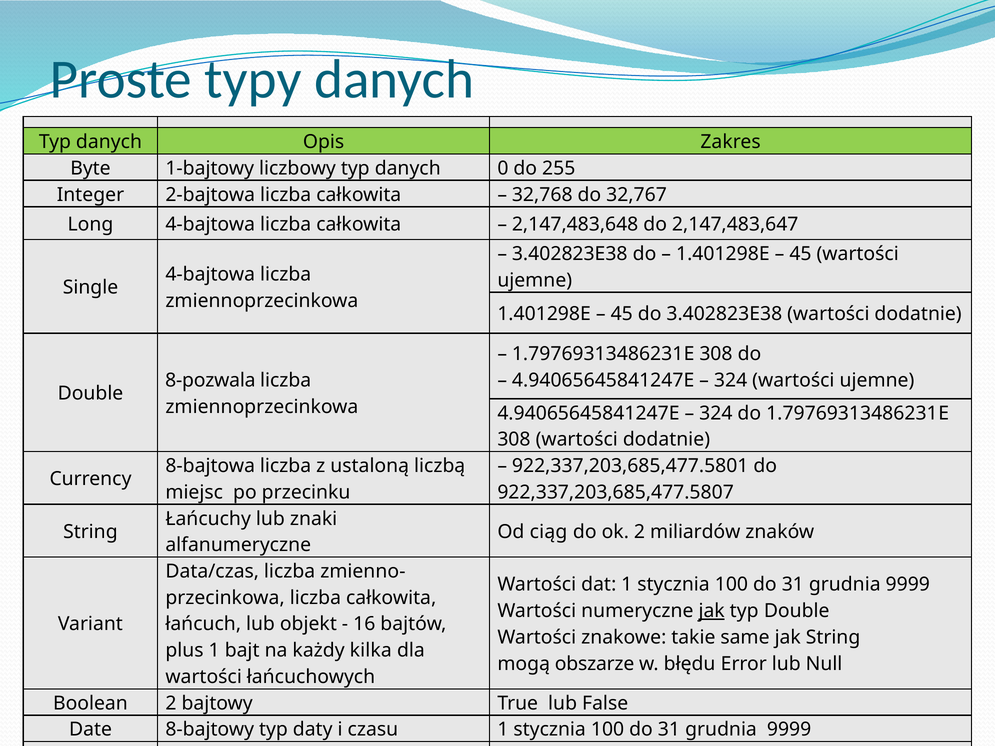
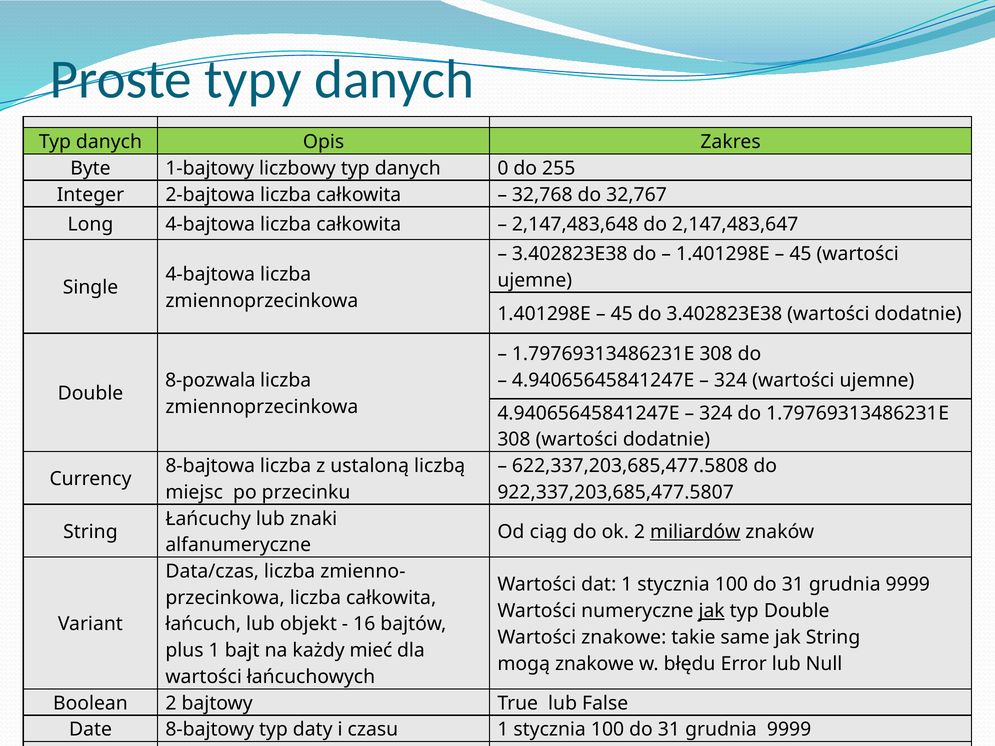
922,337,203,685,477.5801: 922,337,203,685,477.5801 -> 622,337,203,685,477.5808 (630, 466)
miliardów underline: none -> present (695, 532)
kilka: kilka -> mieć (371, 651)
mogą obszarze: obszarze -> znakowe (595, 664)
